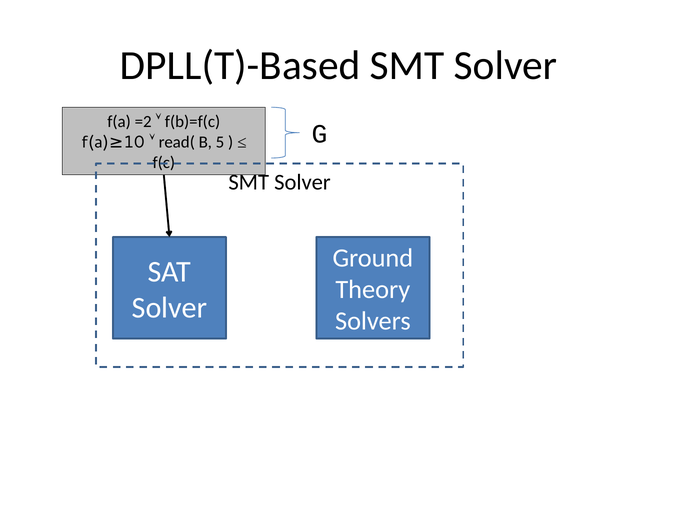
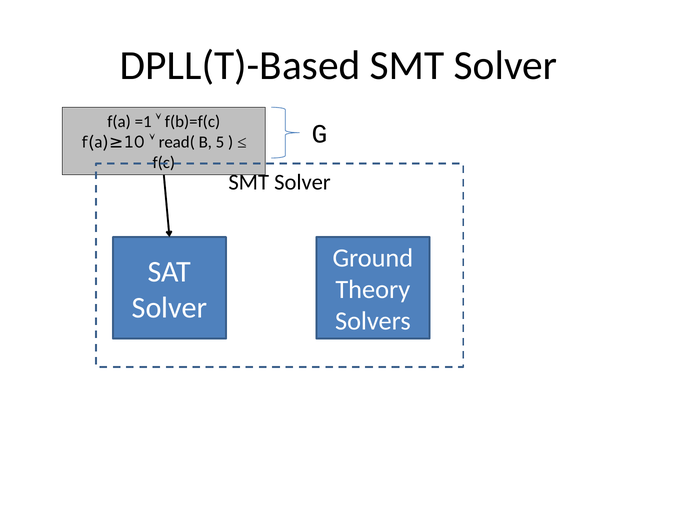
=2: =2 -> =1 (143, 122)
